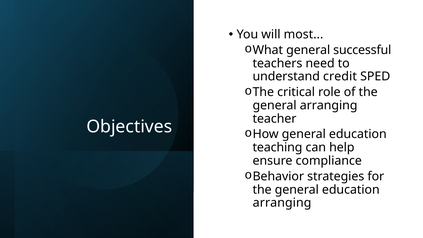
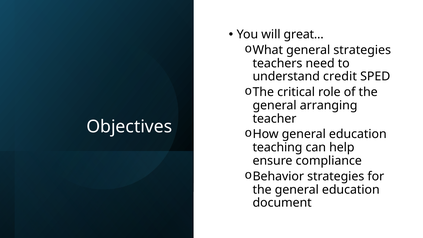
most: most -> great (304, 34)
general successful: successful -> strategies (362, 50)
arranging: arranging -> document (282, 203)
